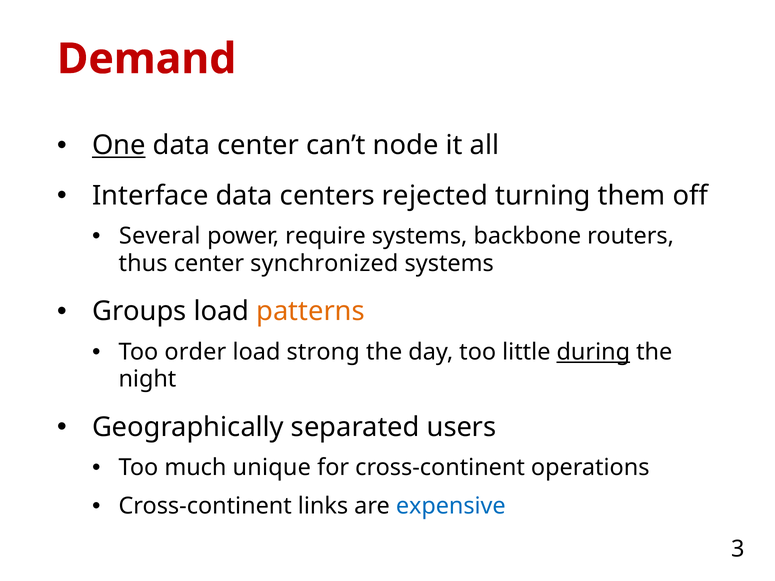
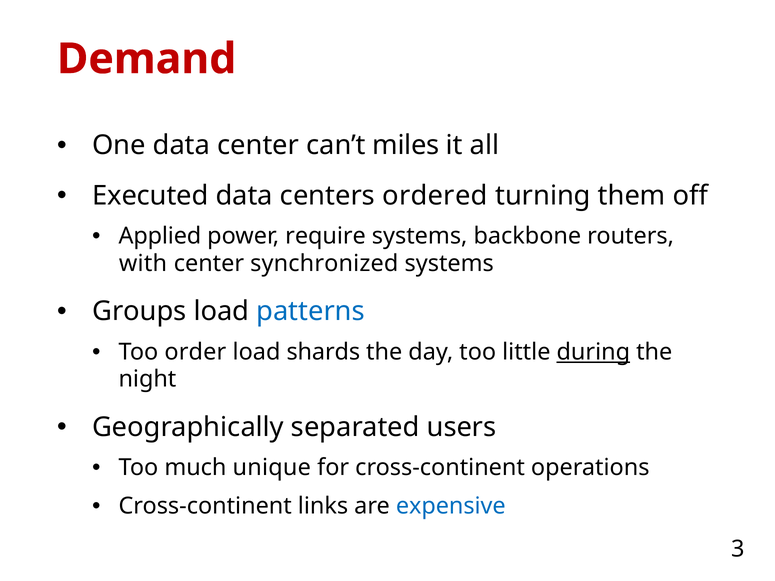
One underline: present -> none (119, 146)
node: node -> miles (406, 146)
Interface: Interface -> Executed (150, 196)
rejected: rejected -> ordered (435, 196)
Several: Several -> Applied (160, 237)
thus: thus -> with (143, 264)
patterns colour: orange -> blue (311, 312)
strong: strong -> shards (323, 352)
